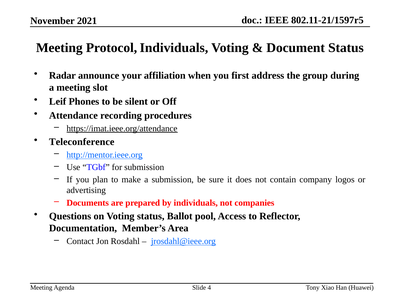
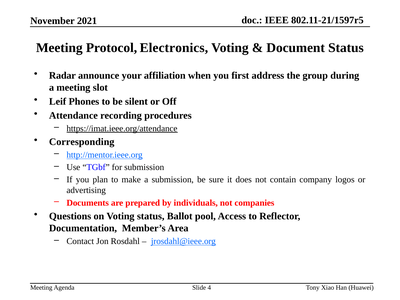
Protocol Individuals: Individuals -> Electronics (174, 48)
Teleconference: Teleconference -> Corresponding (82, 142)
